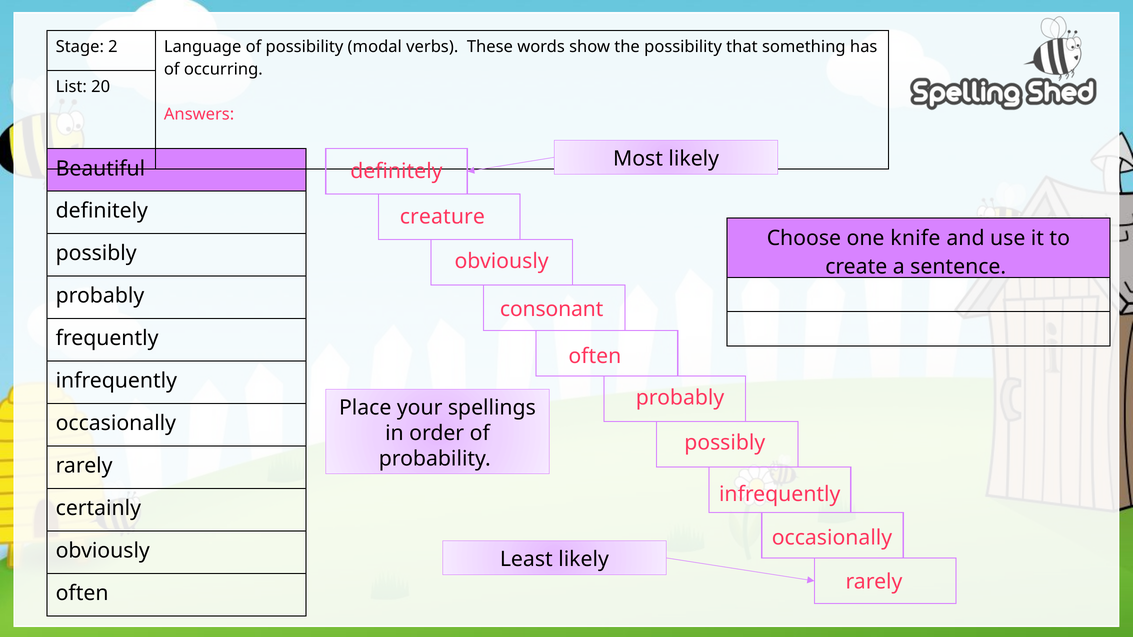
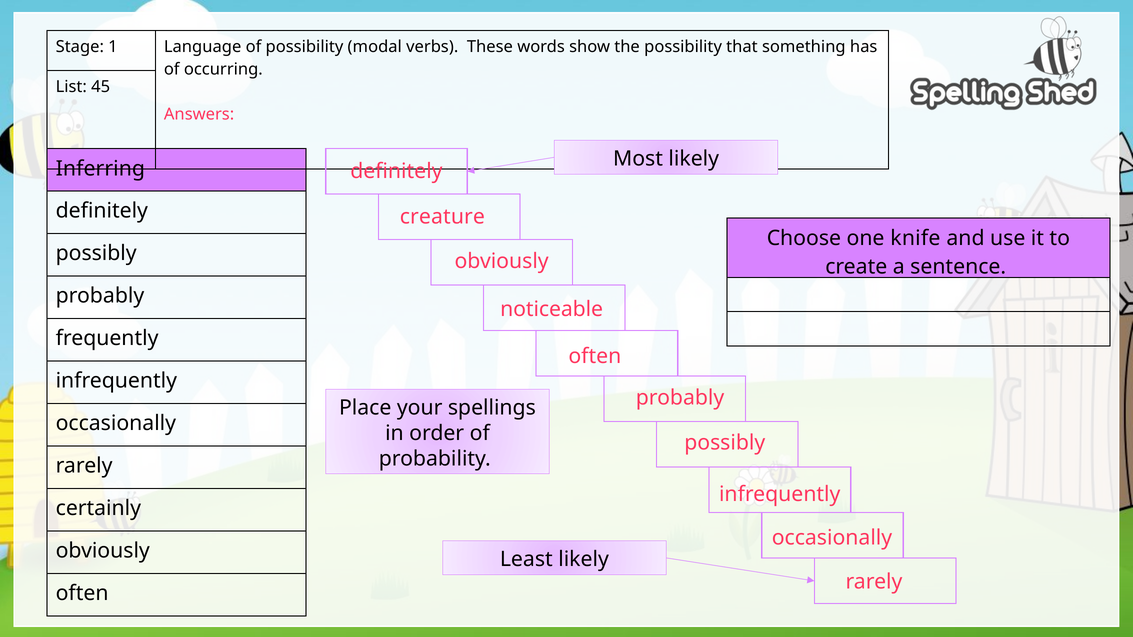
2: 2 -> 1 (113, 47)
20: 20 -> 45 (101, 87)
Beautiful: Beautiful -> Inferring (100, 169)
consonant: consonant -> noticeable (552, 309)
